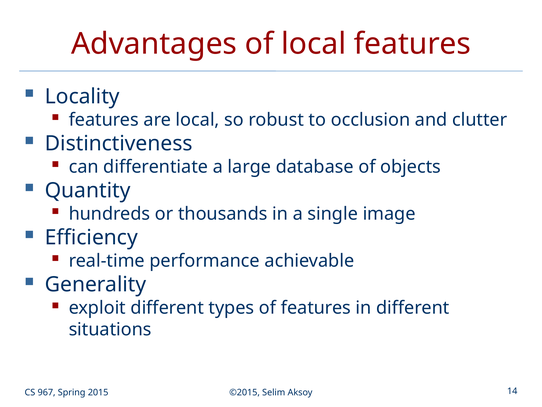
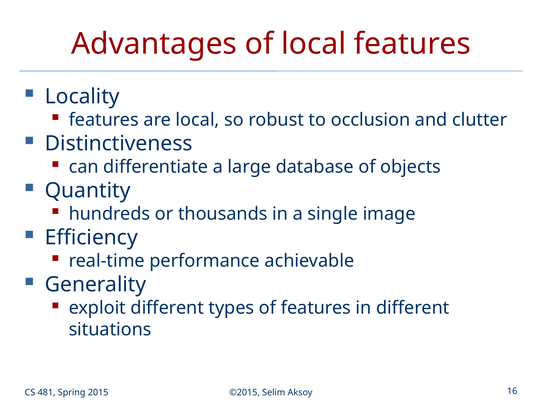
967: 967 -> 481 (47, 392)
14: 14 -> 16 (512, 391)
